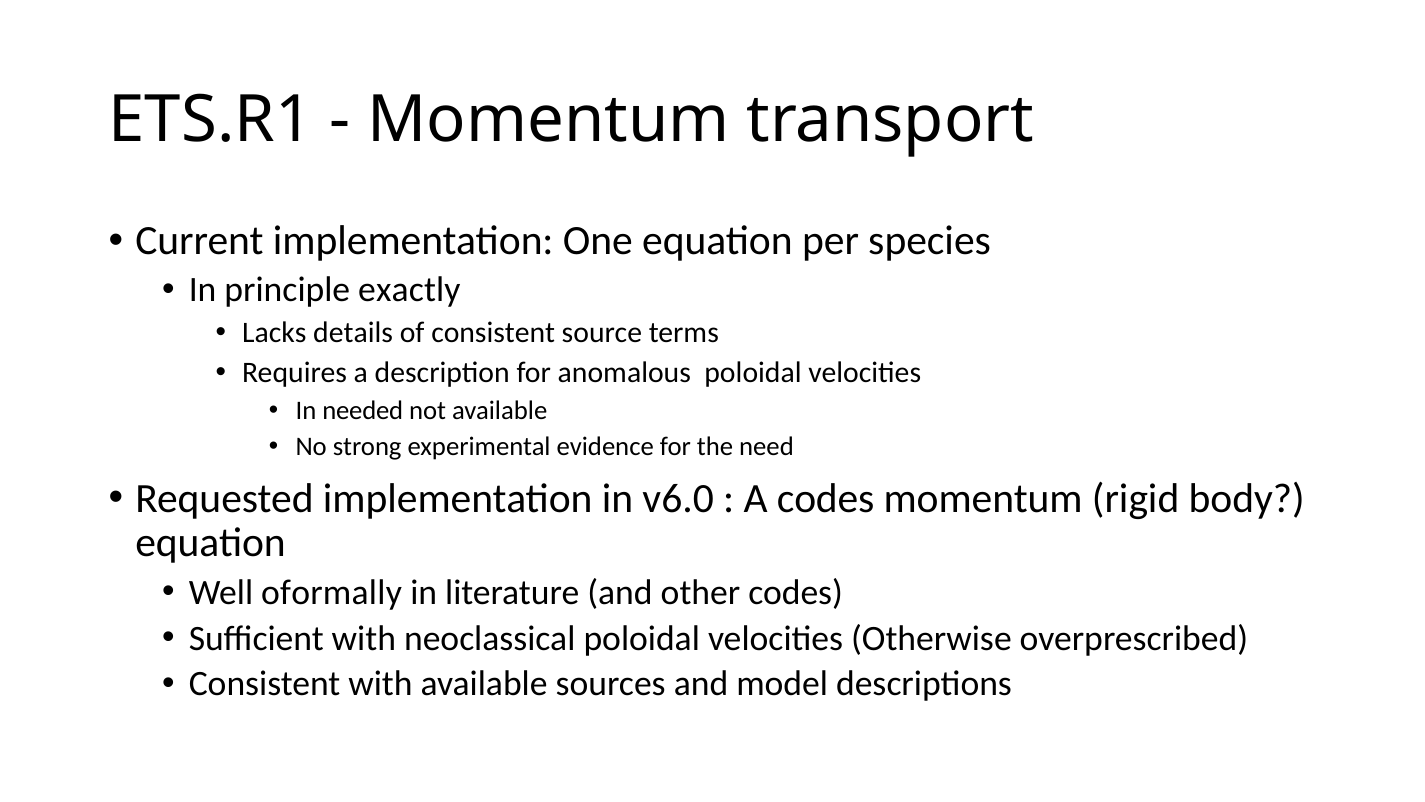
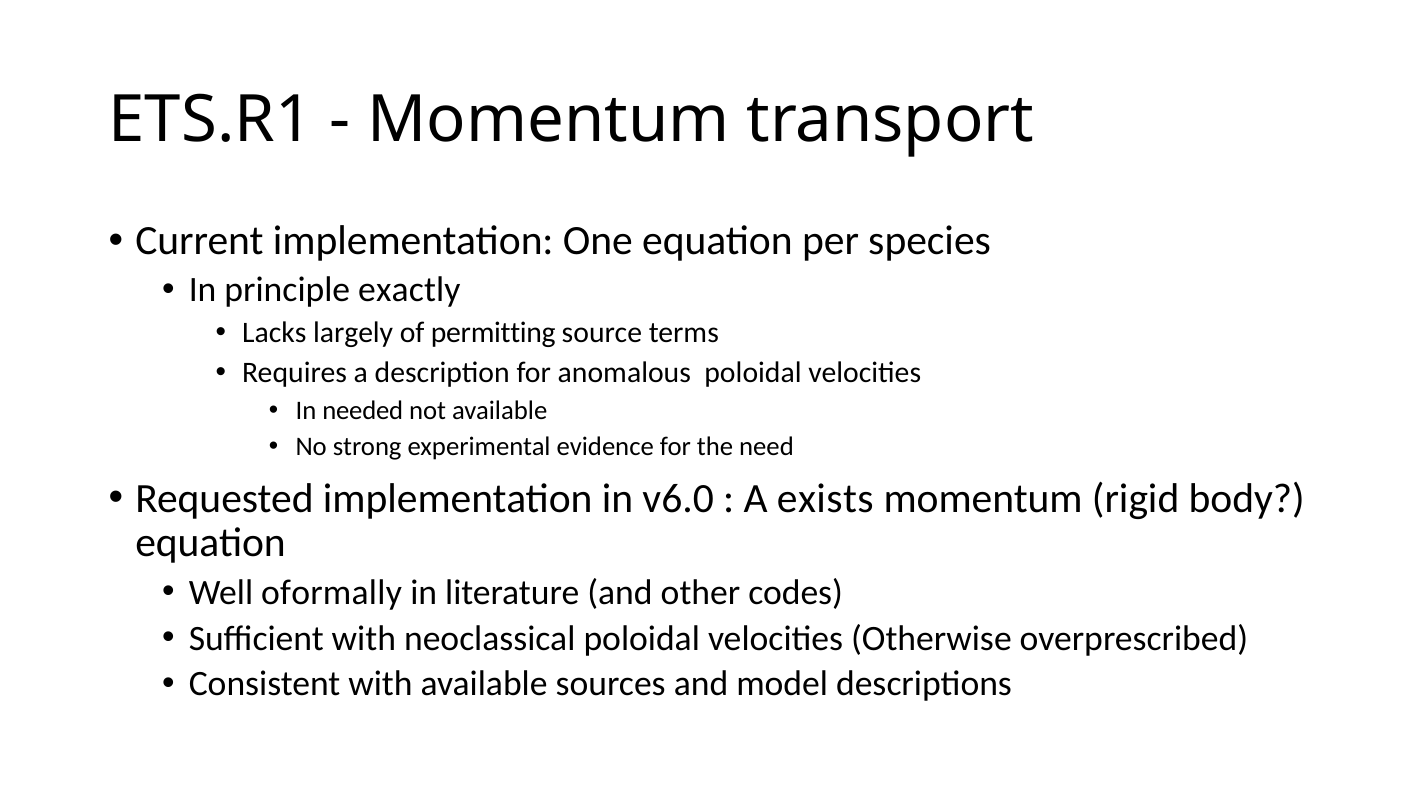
details: details -> largely (353, 333)
of consistent: consistent -> permitting (493, 333)
A codes: codes -> exists (825, 498)
